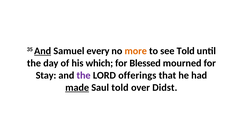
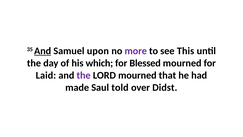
every: every -> upon (98, 51)
more colour: orange -> purple (136, 51)
see Told: Told -> This (186, 51)
Stay: Stay -> Laid (46, 75)
LORD offerings: offerings -> mourned (137, 75)
made underline: present -> none (77, 87)
